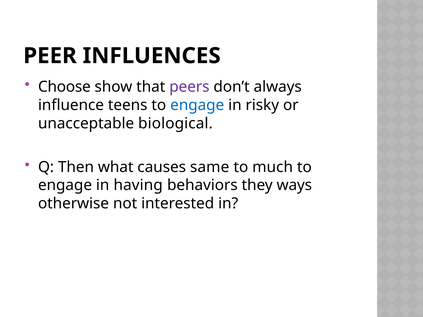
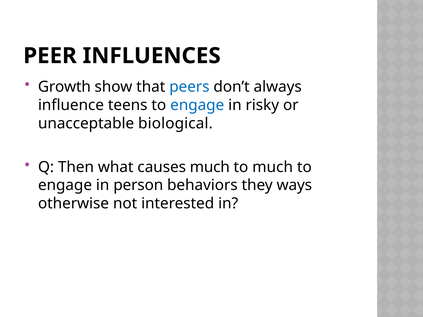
Choose: Choose -> Growth (64, 87)
peers colour: purple -> blue (189, 87)
causes same: same -> much (210, 167)
having: having -> person (138, 185)
